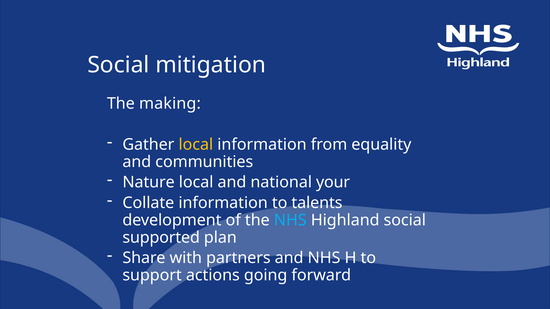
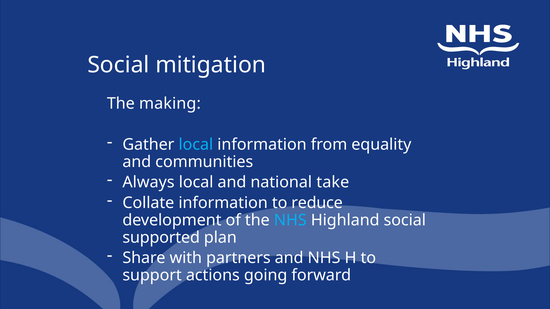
local colour: yellow -> light blue (196, 145)
Nature: Nature -> Always (149, 183)
your: your -> take (333, 183)
talents: talents -> reduce (317, 203)
